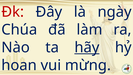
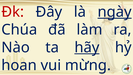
ngày underline: none -> present (115, 12)
